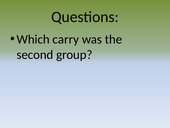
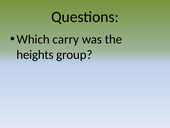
second: second -> heights (35, 54)
